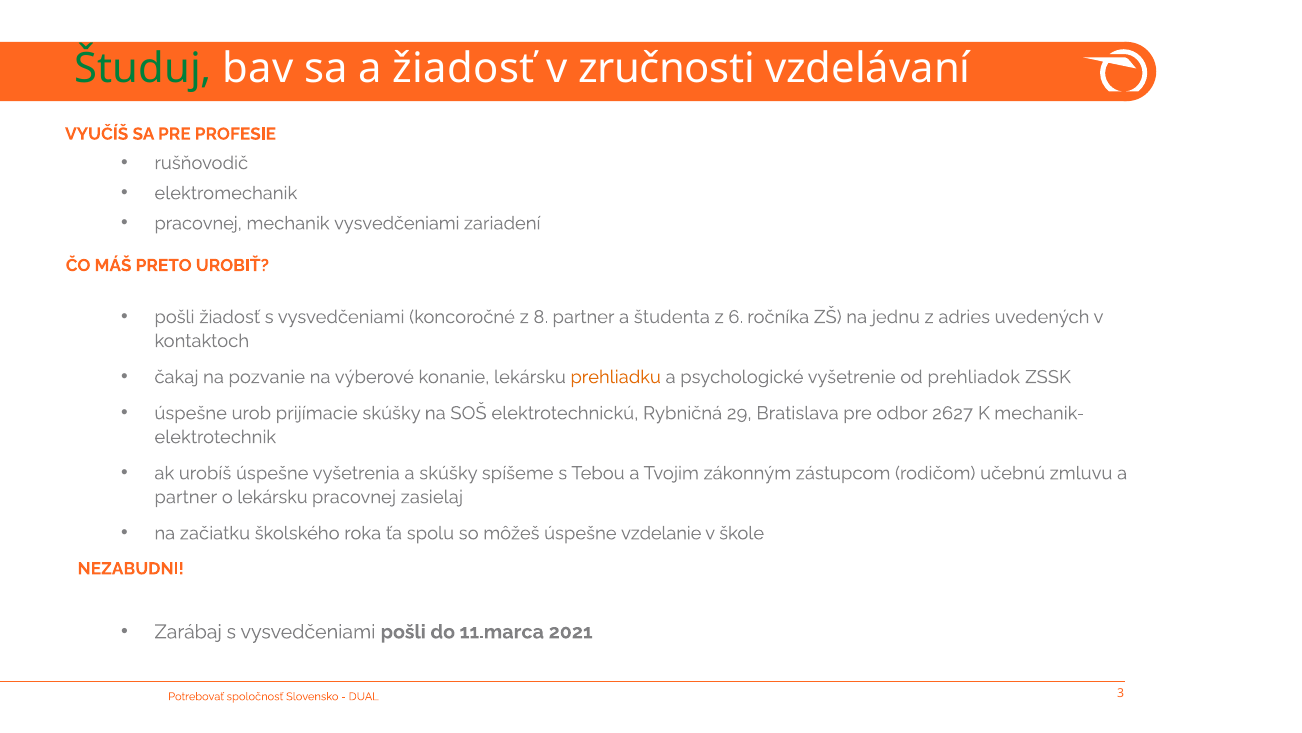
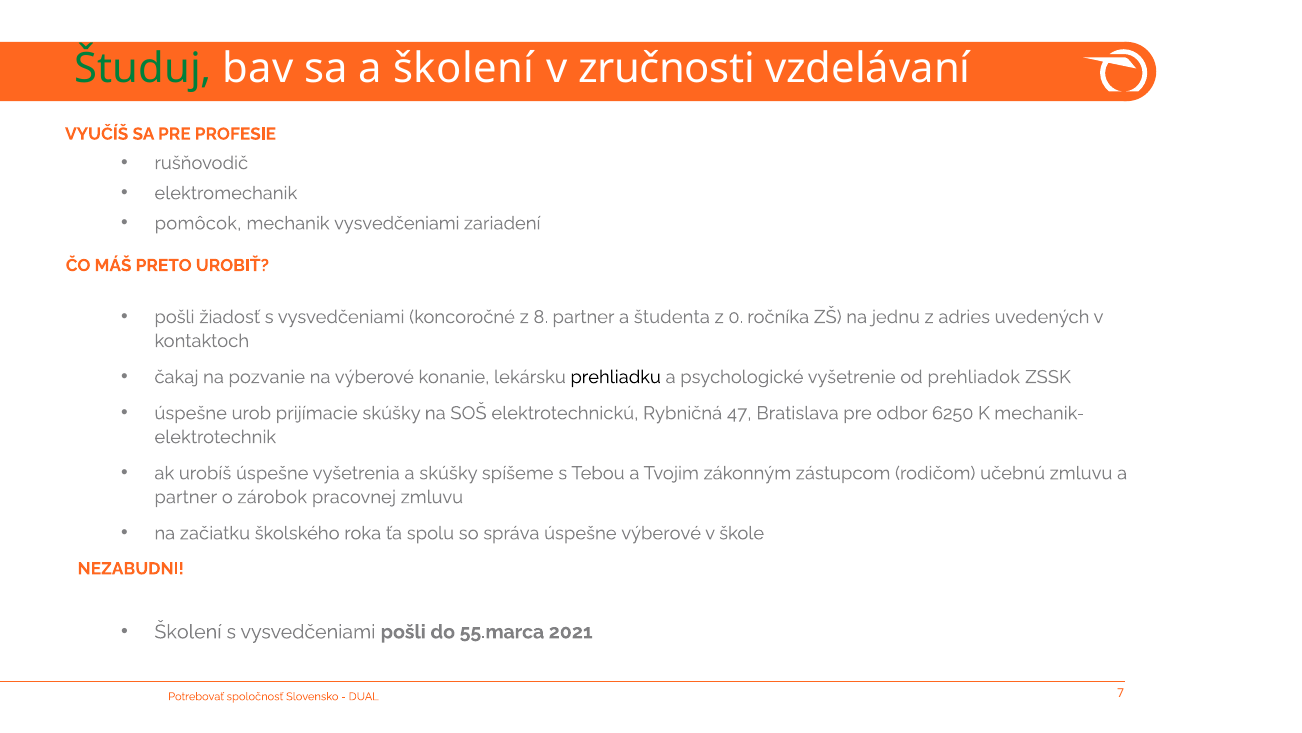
a žiadosť: žiadosť -> školení (464, 69)
pracovnej: pracovnej -> pomôcok (198, 223)
6: 6 -> 0 (736, 317)
prehliadku colour: orange -> black (616, 377)
29: 29 -> 47 (739, 413)
2627: 2627 -> 6250 (953, 413)
o lekársku: lekársku -> zárobok (272, 497)
pracovnej zasielaj: zasielaj -> zmluvu (432, 497)
môžeš: môžeš -> správa (511, 533)
úspešne vzdelanie: vzdelanie -> výberové (661, 533)
Zarábaj: Zarábaj -> Školení (188, 631)
11.marca: 11.marca -> 55.marca (502, 631)
3: 3 -> 7 (1121, 693)
